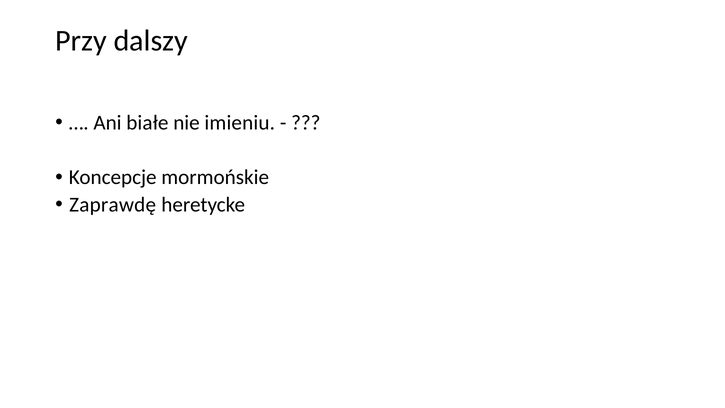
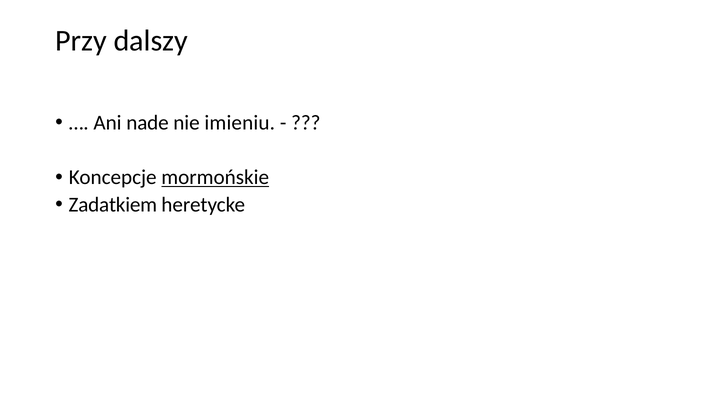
białe: białe -> nade (147, 123)
mormońskie underline: none -> present (215, 177)
Zaprawdę: Zaprawdę -> Zadatkiem (113, 205)
